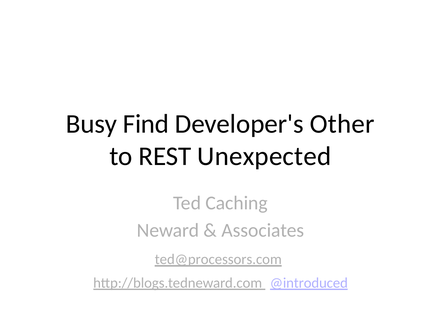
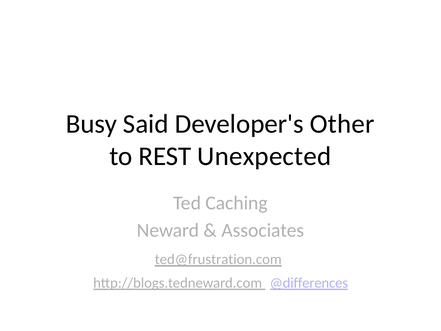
Find: Find -> Said (146, 124)
ted@processors.com: ted@processors.com -> ted@frustration.com (218, 259)
@introduced: @introduced -> @differences (309, 283)
